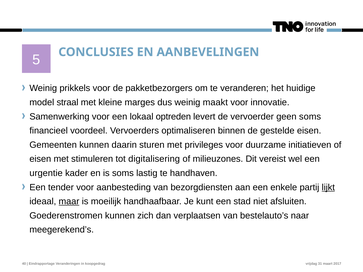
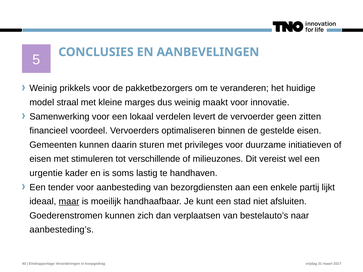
optreden: optreden -> verdelen (173, 117)
geen soms: soms -> zitten (310, 117)
digitalisering: digitalisering -> verschillende (154, 159)
lijkt underline: present -> none (328, 187)
meegerekend’s: meegerekend’s -> aanbesteding’s (62, 230)
